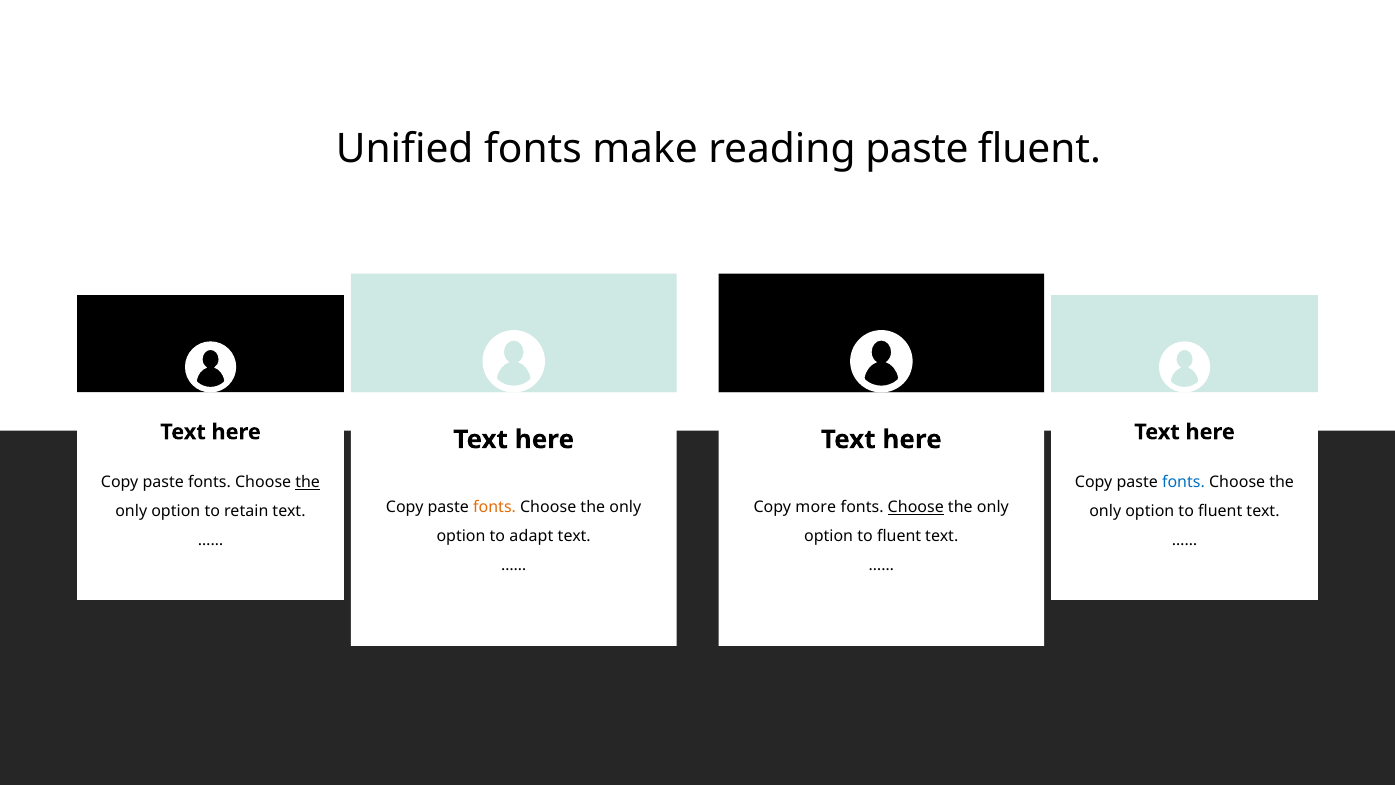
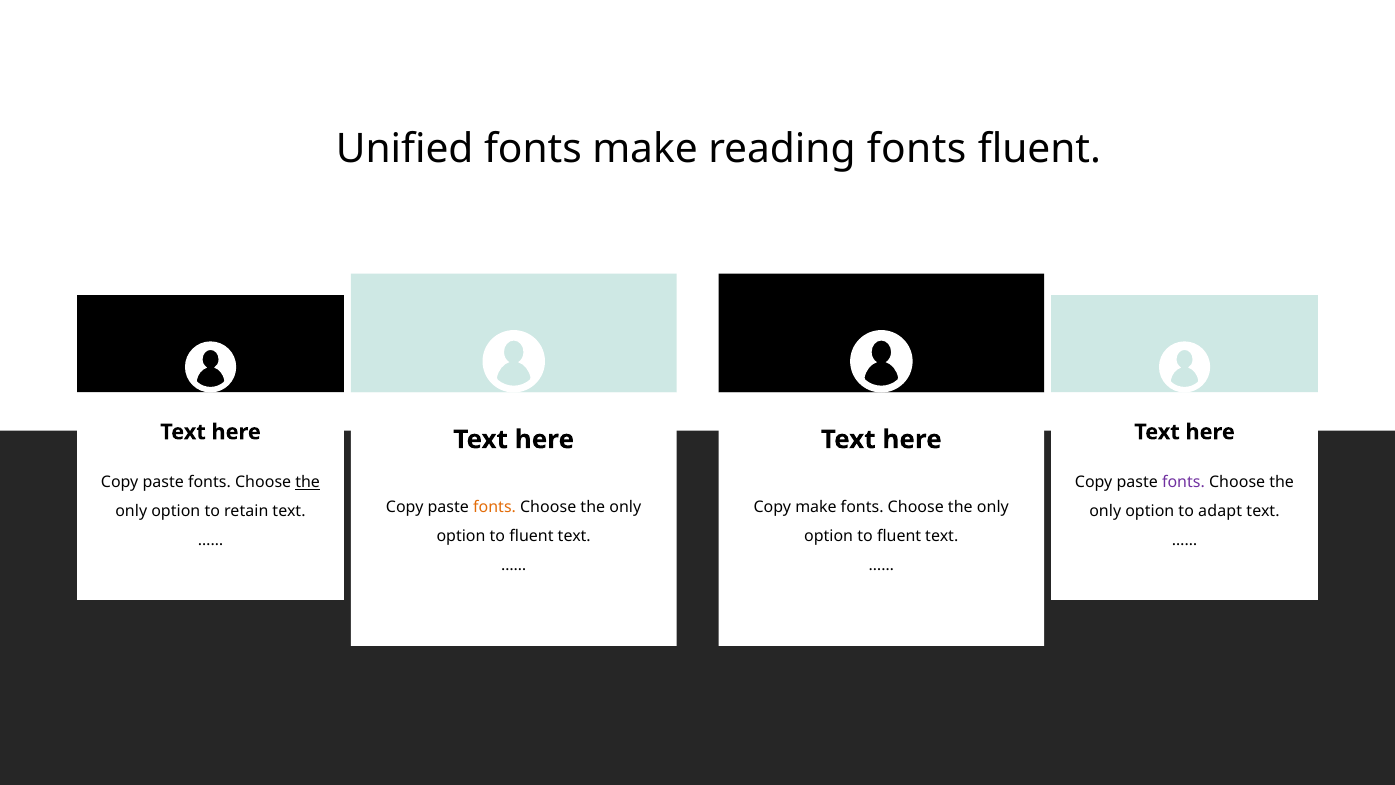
reading paste: paste -> fonts (917, 149)
fonts colour: blue -> purple (1183, 482)
Copy more: more -> make (816, 507)
Choose underline: present -> none (916, 507)
fluent: fluent -> adapt (1220, 511)
adapt: adapt -> fluent (531, 536)
